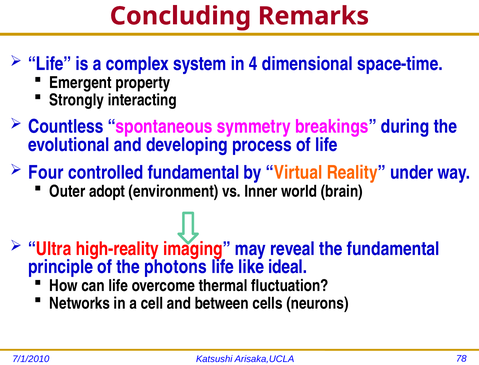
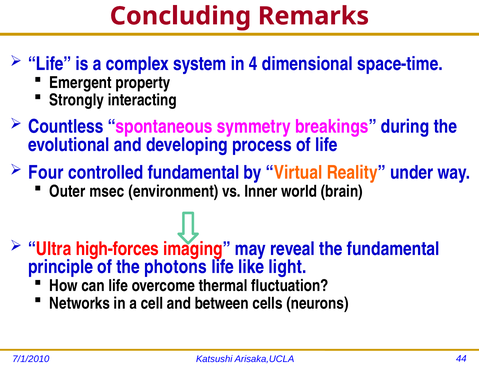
adopt: adopt -> msec (107, 191)
high-reality: high-reality -> high-forces (117, 249)
ideal: ideal -> light (287, 267)
78: 78 -> 44 (461, 359)
